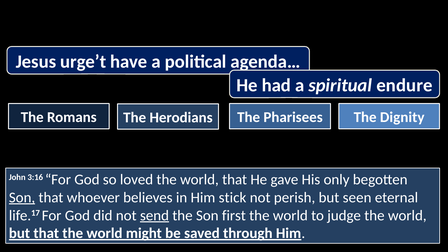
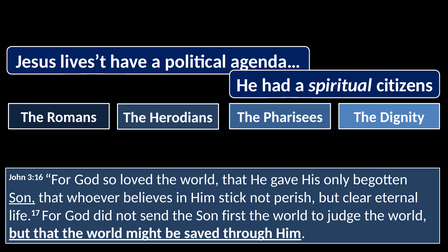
urge’t: urge’t -> lives’t (83, 62)
endure: endure -> citizens (405, 85)
seen: seen -> clear (357, 198)
send underline: present -> none (154, 215)
